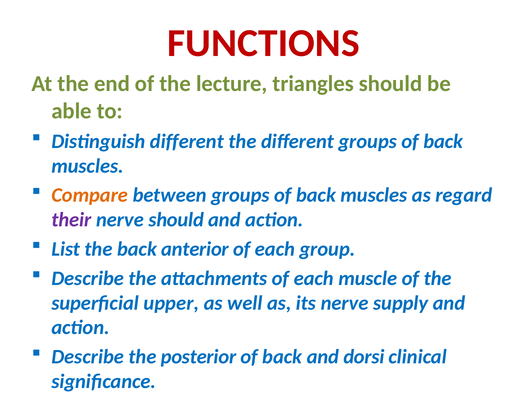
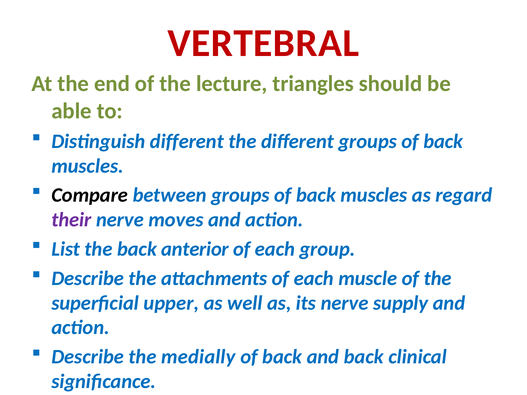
FUNCTIONS: FUNCTIONS -> VERTEBRAL (263, 43)
Compare colour: orange -> black (90, 195)
nerve should: should -> moves (176, 220)
posterior: posterior -> medially (198, 357)
and dorsi: dorsi -> back (364, 357)
